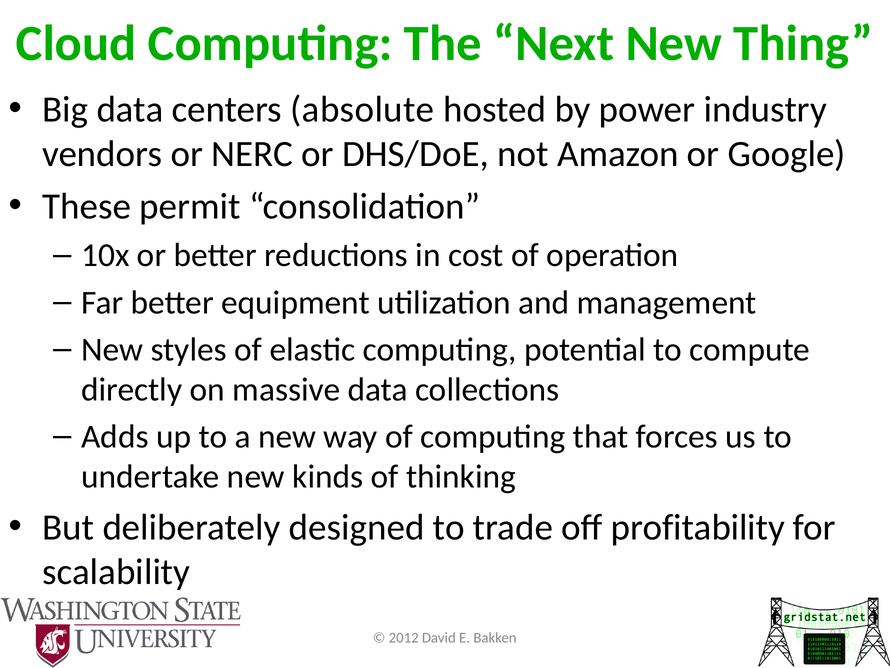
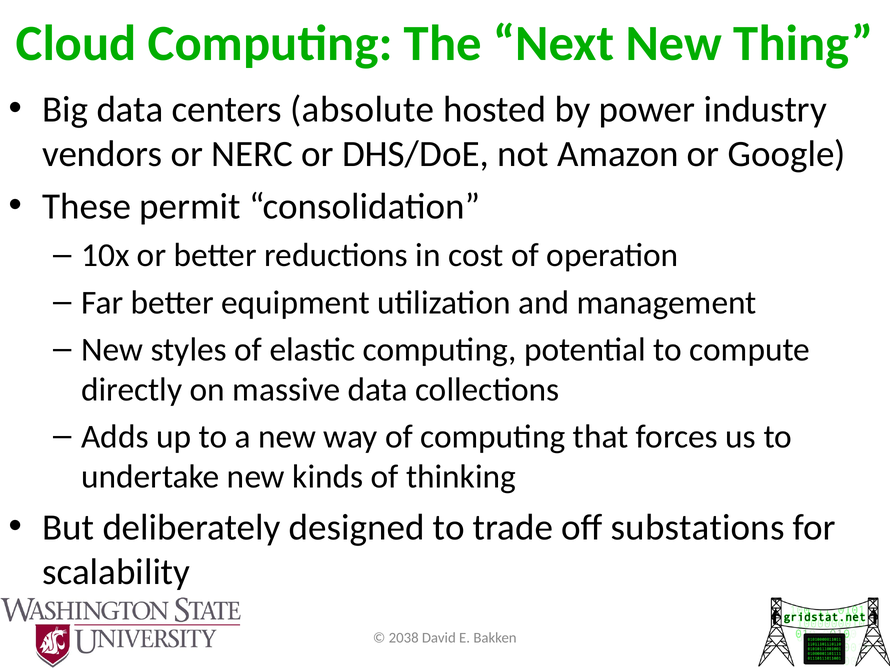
profitability: profitability -> substations (698, 527)
2012: 2012 -> 2038 (404, 637)
